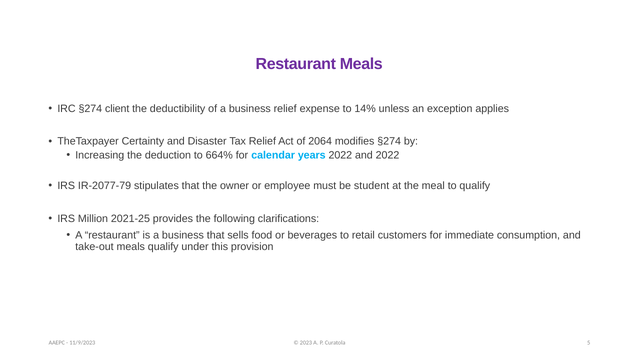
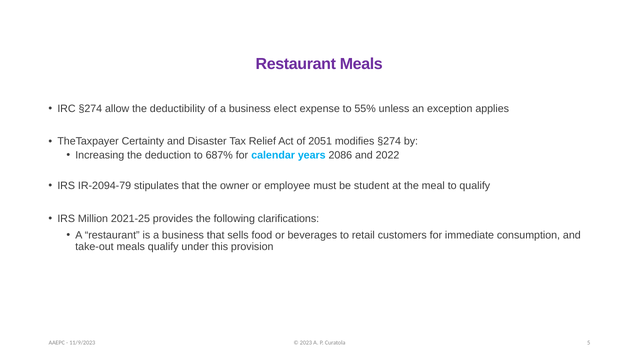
client: client -> allow (117, 109)
business relief: relief -> elect (285, 109)
14%: 14% -> 55% (365, 109)
2064: 2064 -> 2051 (320, 142)
664%: 664% -> 687% (219, 156)
years 2022: 2022 -> 2086 (340, 156)
IR-2077-79: IR-2077-79 -> IR-2094-79 (105, 186)
